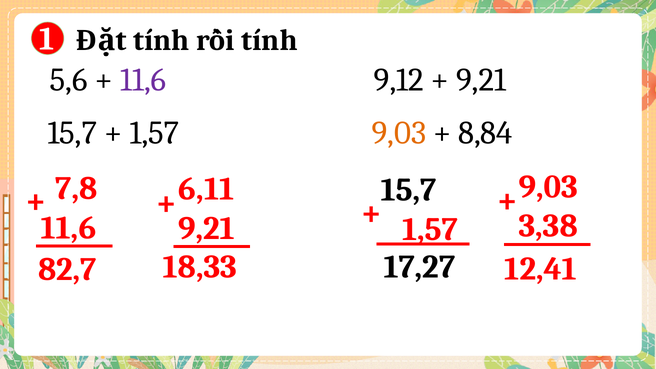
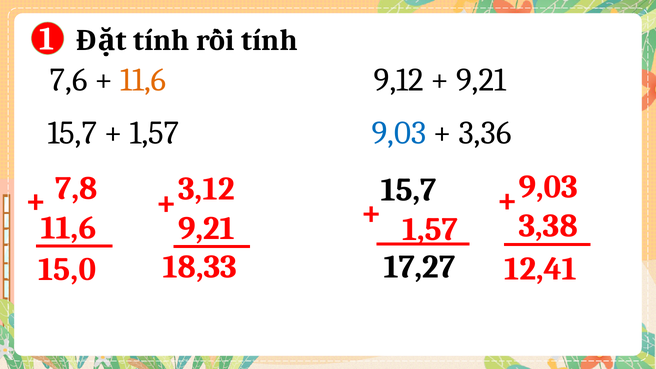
5,6: 5,6 -> 7,6 (69, 80)
11,6 colour: purple -> orange (143, 80)
9,03 colour: orange -> blue (399, 133)
8,84: 8,84 -> 3,36 (485, 133)
6,11: 6,11 -> 3,12 (206, 189)
82,7: 82,7 -> 15,0 (67, 269)
